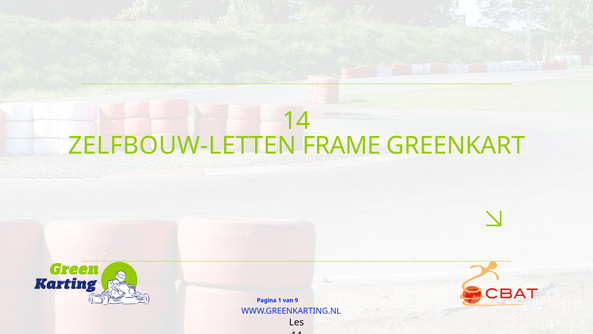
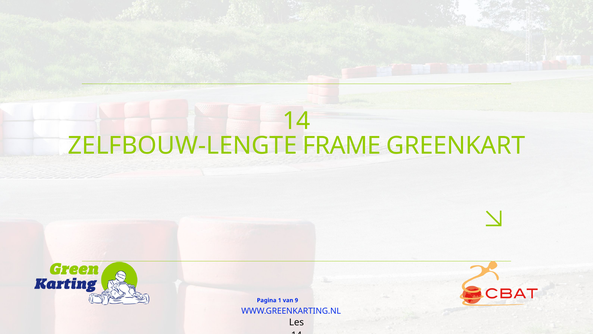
ZELFBOUW-LETTEN: ZELFBOUW-LETTEN -> ZELFBOUW-LENGTE (182, 145)
